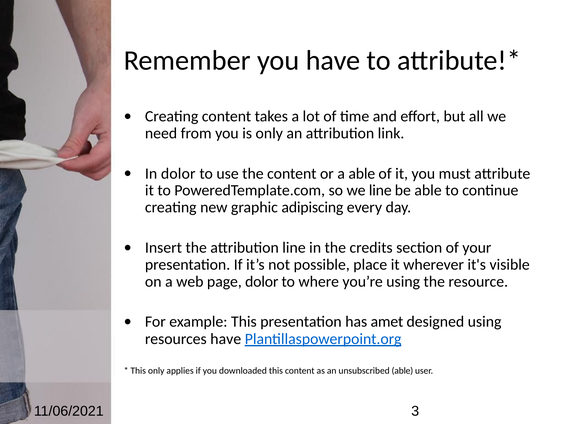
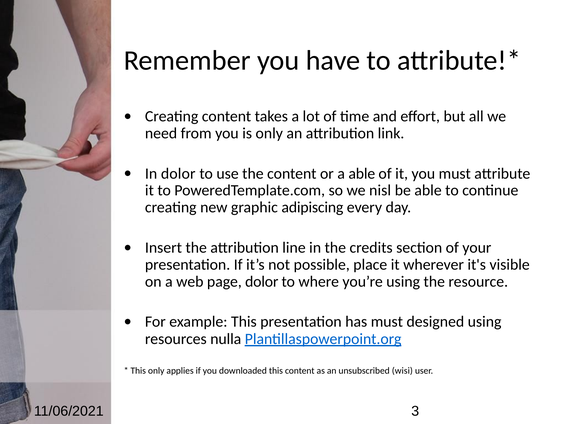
we line: line -> nisl (380, 191)
has amet: amet -> must (387, 322)
resources have: have -> nulla (226, 339)
unsubscribed able: able -> wisi (402, 371)
